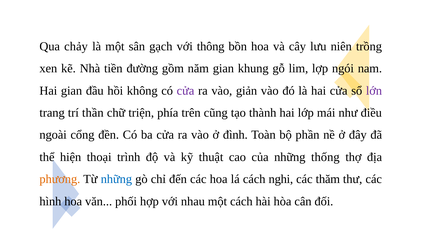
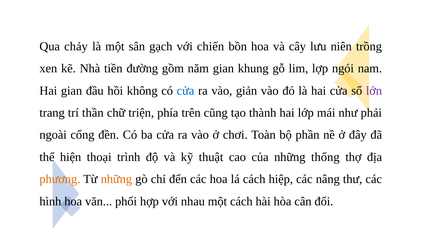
thông: thông -> chiến (211, 46)
cửa colour: purple -> blue (186, 91)
điều: điều -> phải (371, 113)
đình: đình -> chơi (235, 135)
những colour: blue -> orange (116, 179)
nghi: nghi -> hiệp (281, 179)
thăm: thăm -> nâng (328, 179)
